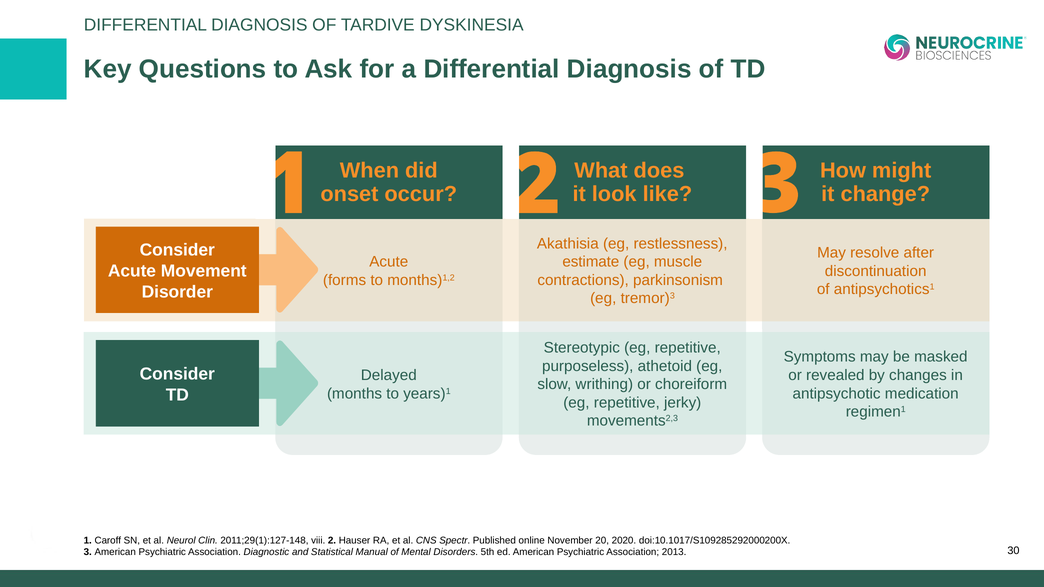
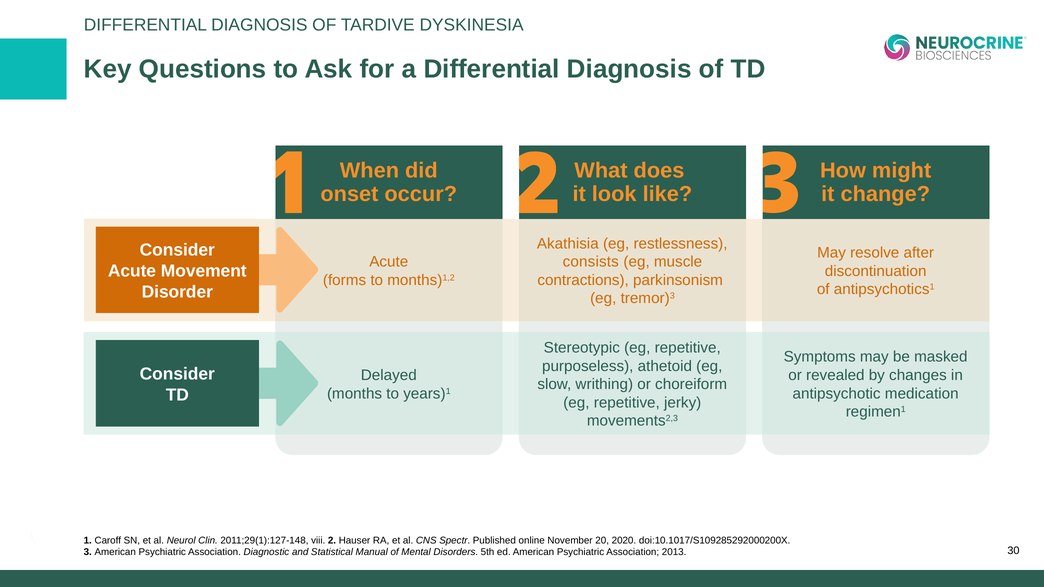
estimate: estimate -> consists (591, 262)
